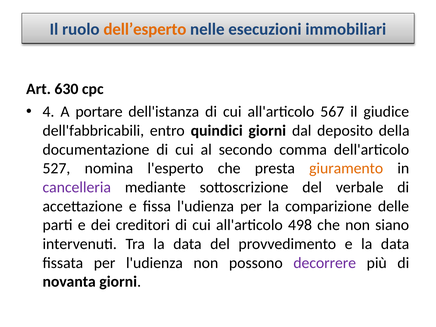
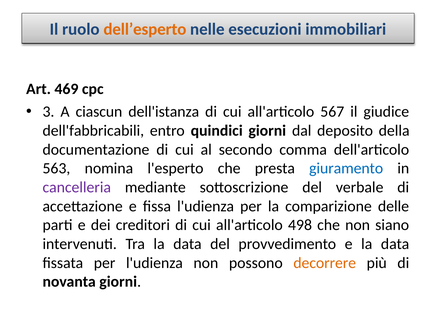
630: 630 -> 469 (66, 89)
4: 4 -> 3 (48, 112)
portare: portare -> ciascun (99, 112)
527: 527 -> 563 (56, 168)
giuramento colour: orange -> blue (346, 168)
decorrere colour: purple -> orange (325, 263)
